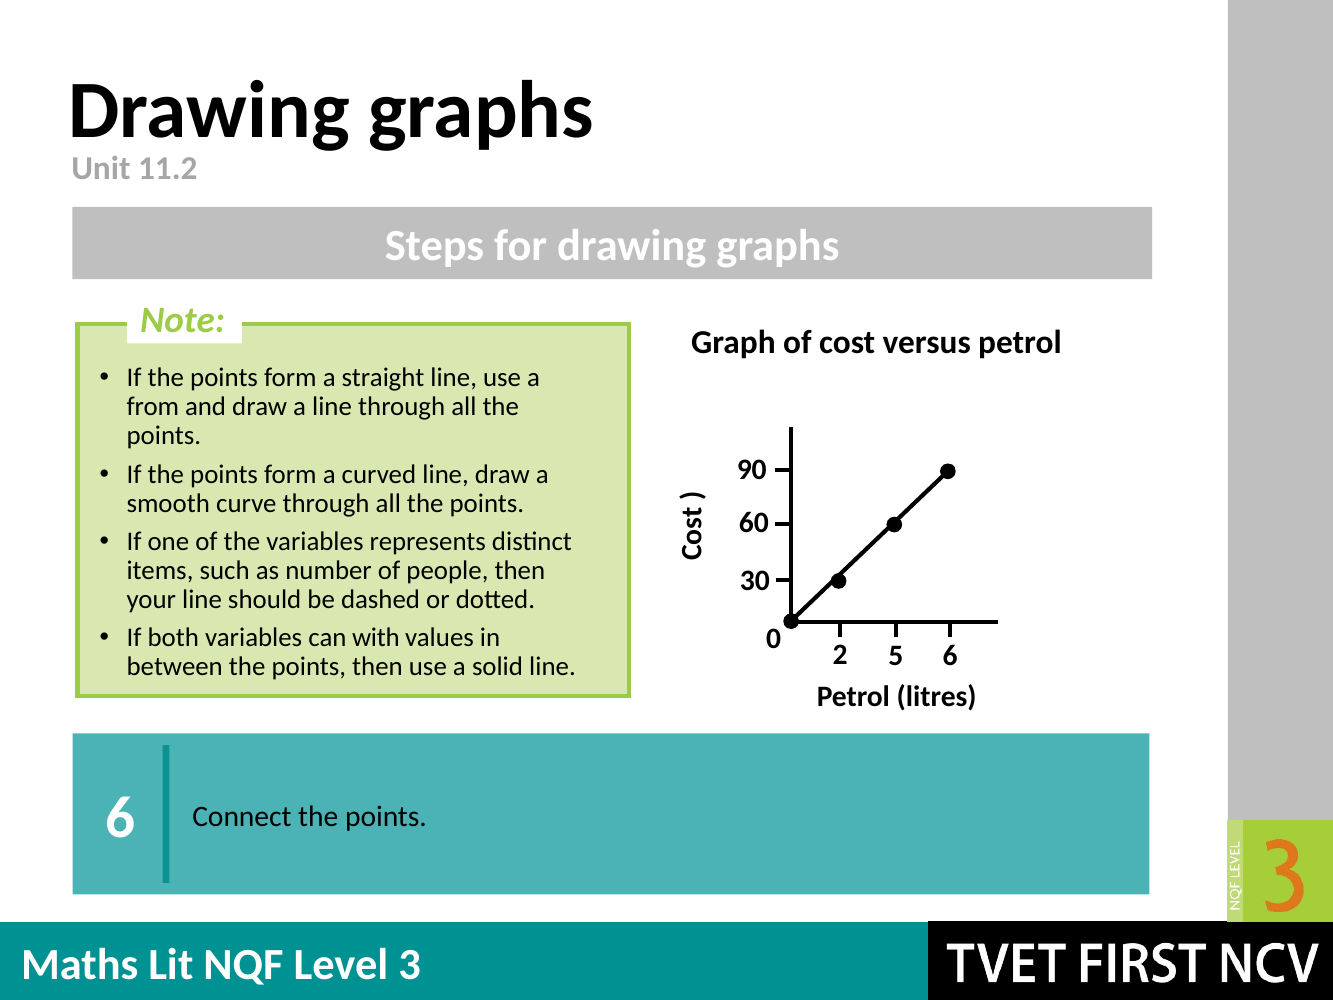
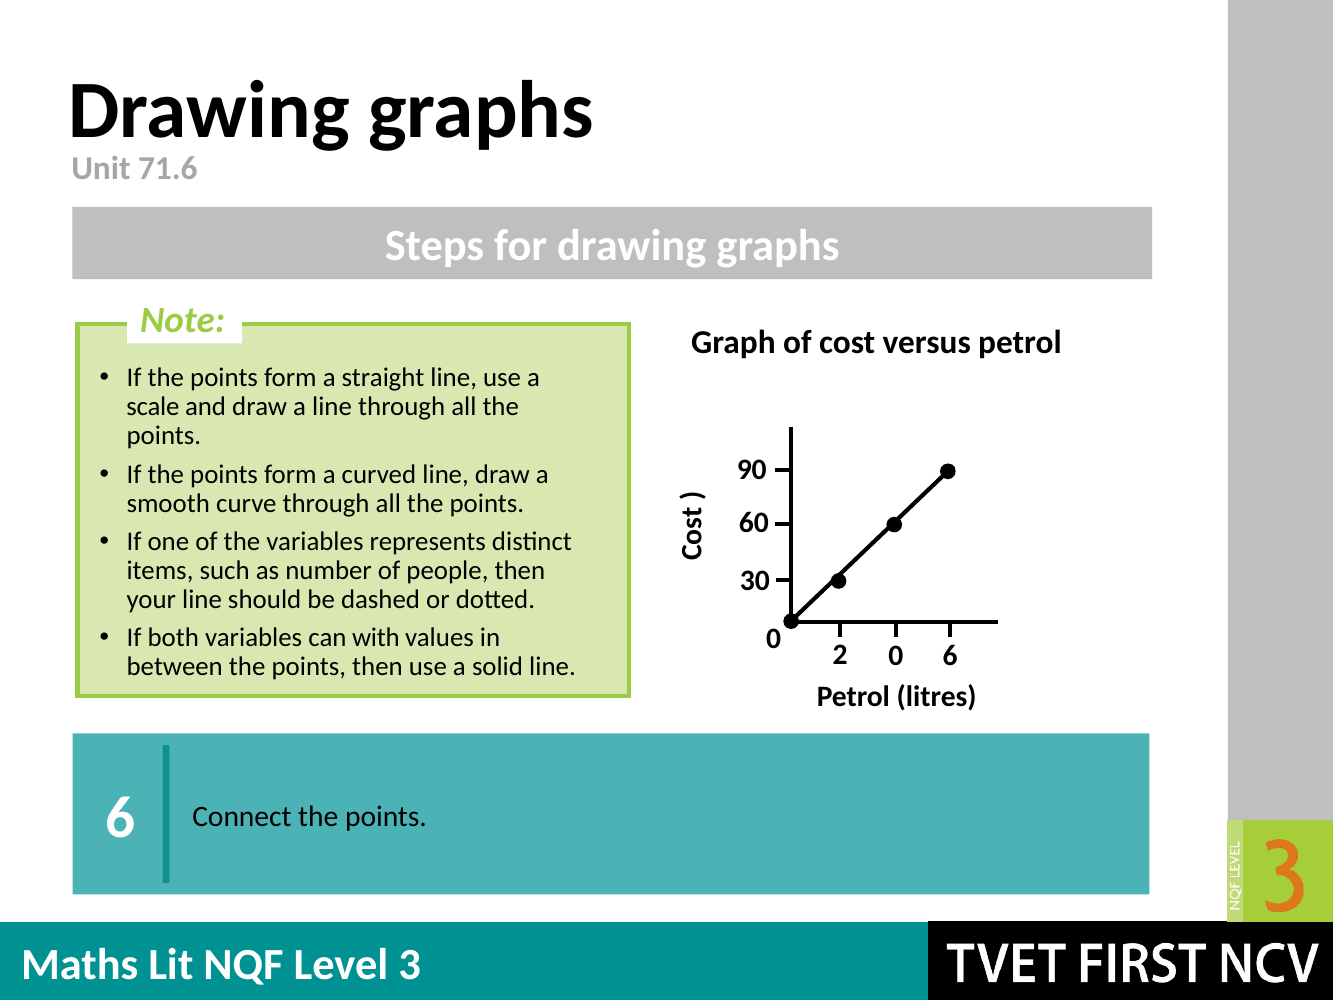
11.2: 11.2 -> 71.6 (168, 168)
from: from -> scale (153, 407)
2 5: 5 -> 0 (896, 656)
